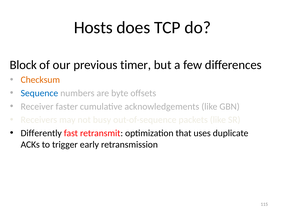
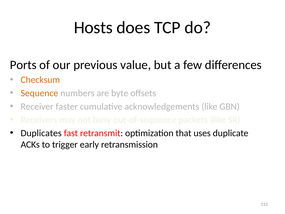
Block: Block -> Ports (23, 65)
timer: timer -> value (136, 65)
Sequence colour: blue -> orange (39, 93)
Differently: Differently -> Duplicates (41, 133)
